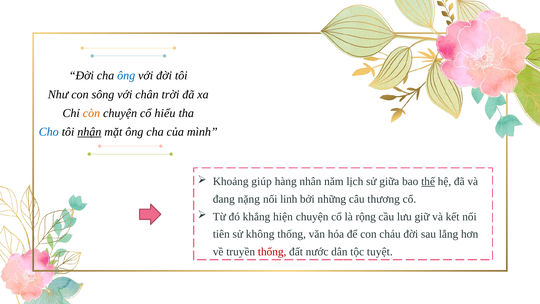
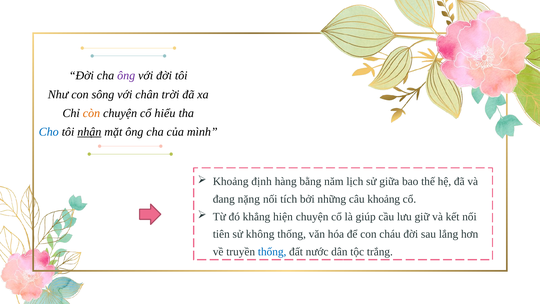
ông colour: blue -> purple (126, 76)
giúp: giúp -> định (262, 181)
nhân: nhân -> bằng (310, 181)
thế underline: present -> none (428, 181)
linh: linh -> tích (289, 199)
câu thương: thương -> khoảng (384, 199)
rộng: rộng -> giúp (366, 216)
thống colour: red -> blue (272, 252)
tuyệt: tuyệt -> trắng (380, 252)
